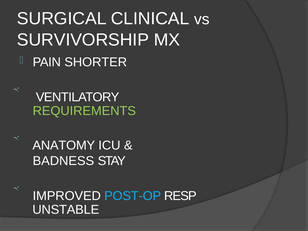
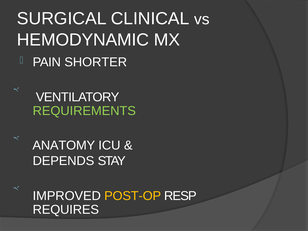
SURVIVORSHIP: SURVIVORSHIP -> HEMODYNAMIC (83, 40)
BADNESS: BADNESS -> DEPENDS (63, 161)
POST-OP colour: light blue -> yellow (133, 196)
UNSTABLE: UNSTABLE -> REQUIRES (66, 210)
